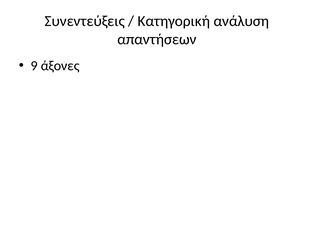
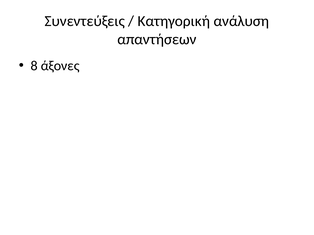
9: 9 -> 8 (34, 66)
